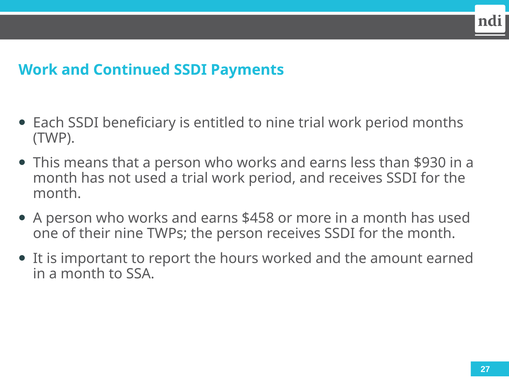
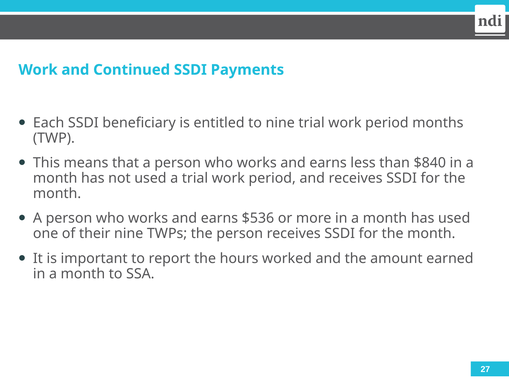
$930: $930 -> $840 (430, 163)
$458: $458 -> $536 (258, 218)
